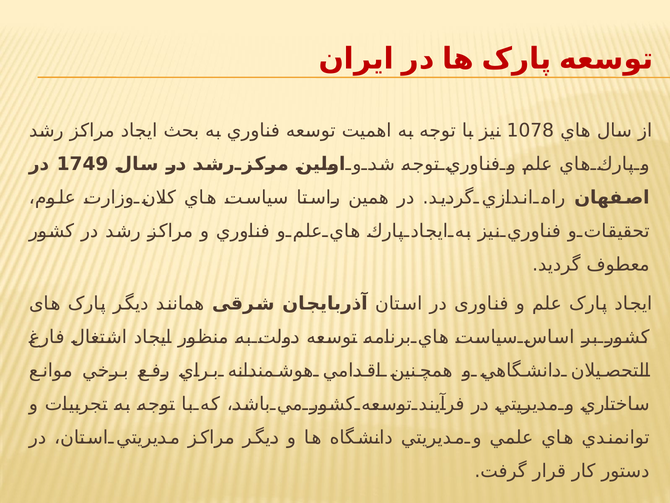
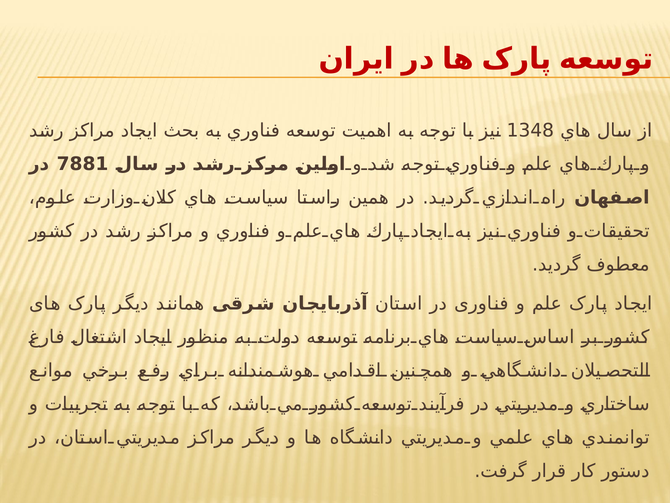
1078: 1078 -> 1348 (530, 130)
1749: 1749 -> 7881 (83, 164)
